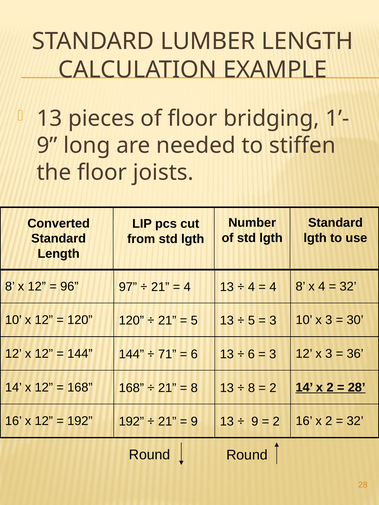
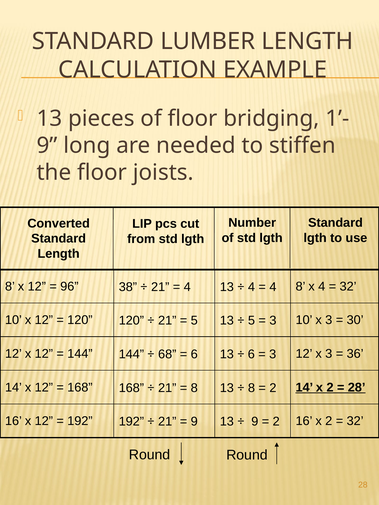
97: 97 -> 38 (128, 287)
71: 71 -> 68 (167, 354)
